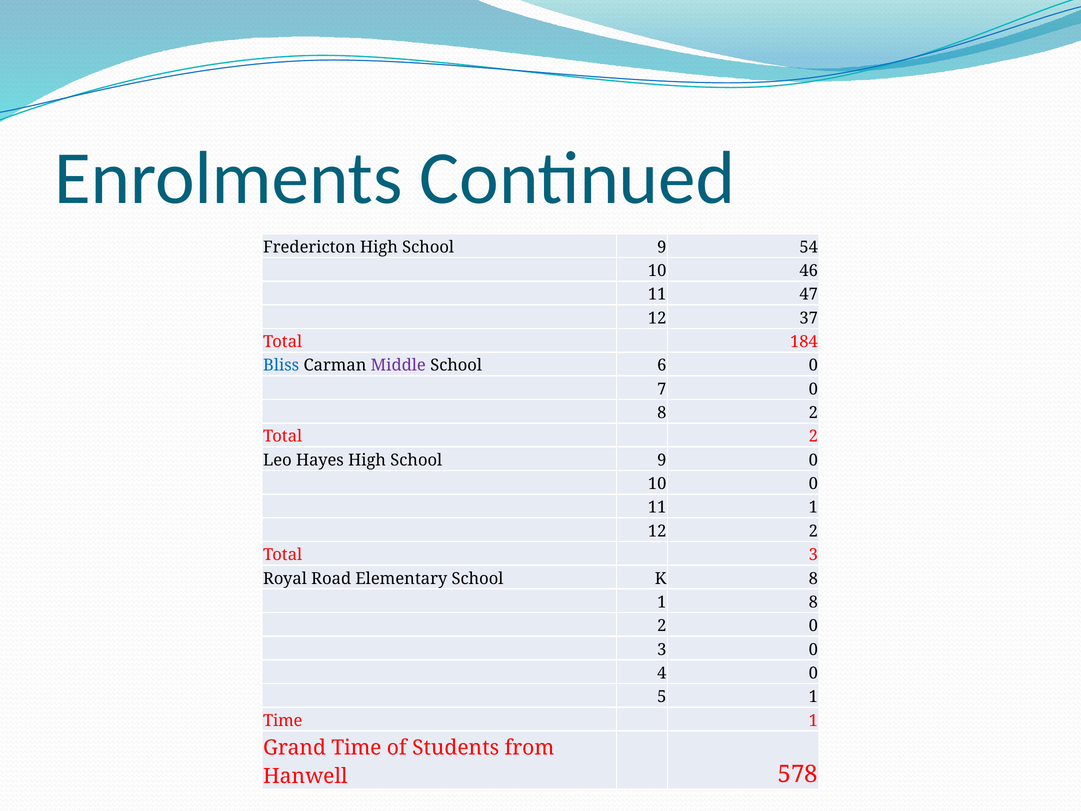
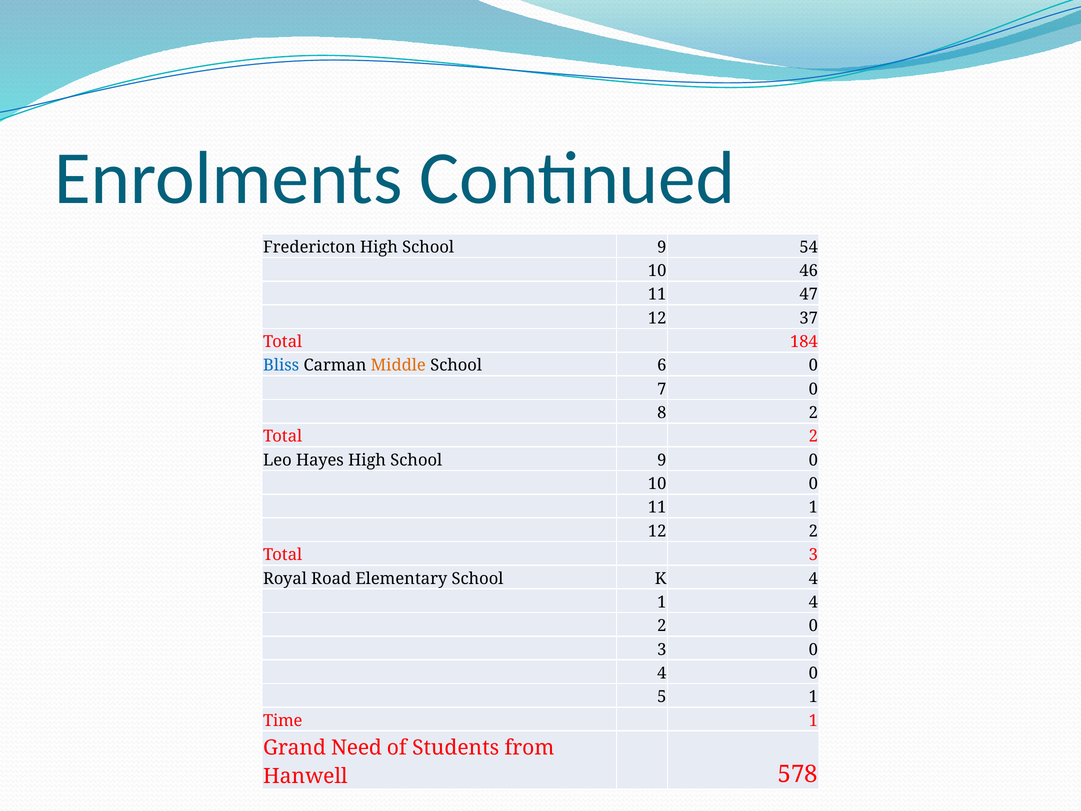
Middle colour: purple -> orange (398, 365)
K 8: 8 -> 4 (813, 578)
1 8: 8 -> 4 (813, 602)
Grand Time: Time -> Need (356, 747)
